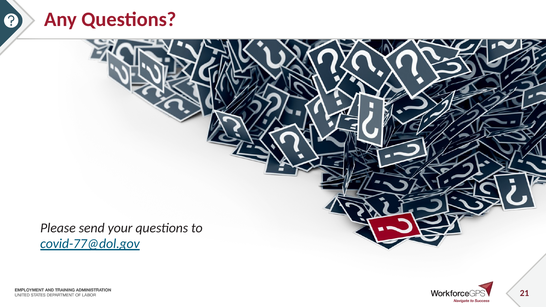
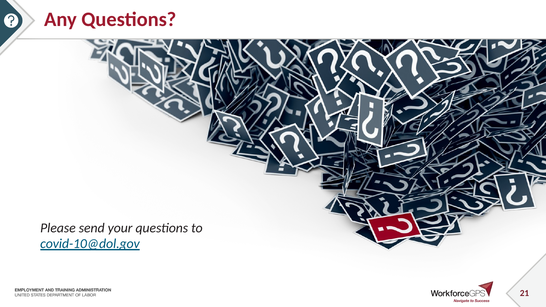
covid-77@dol.gov: covid-77@dol.gov -> covid-10@dol.gov (90, 244)
